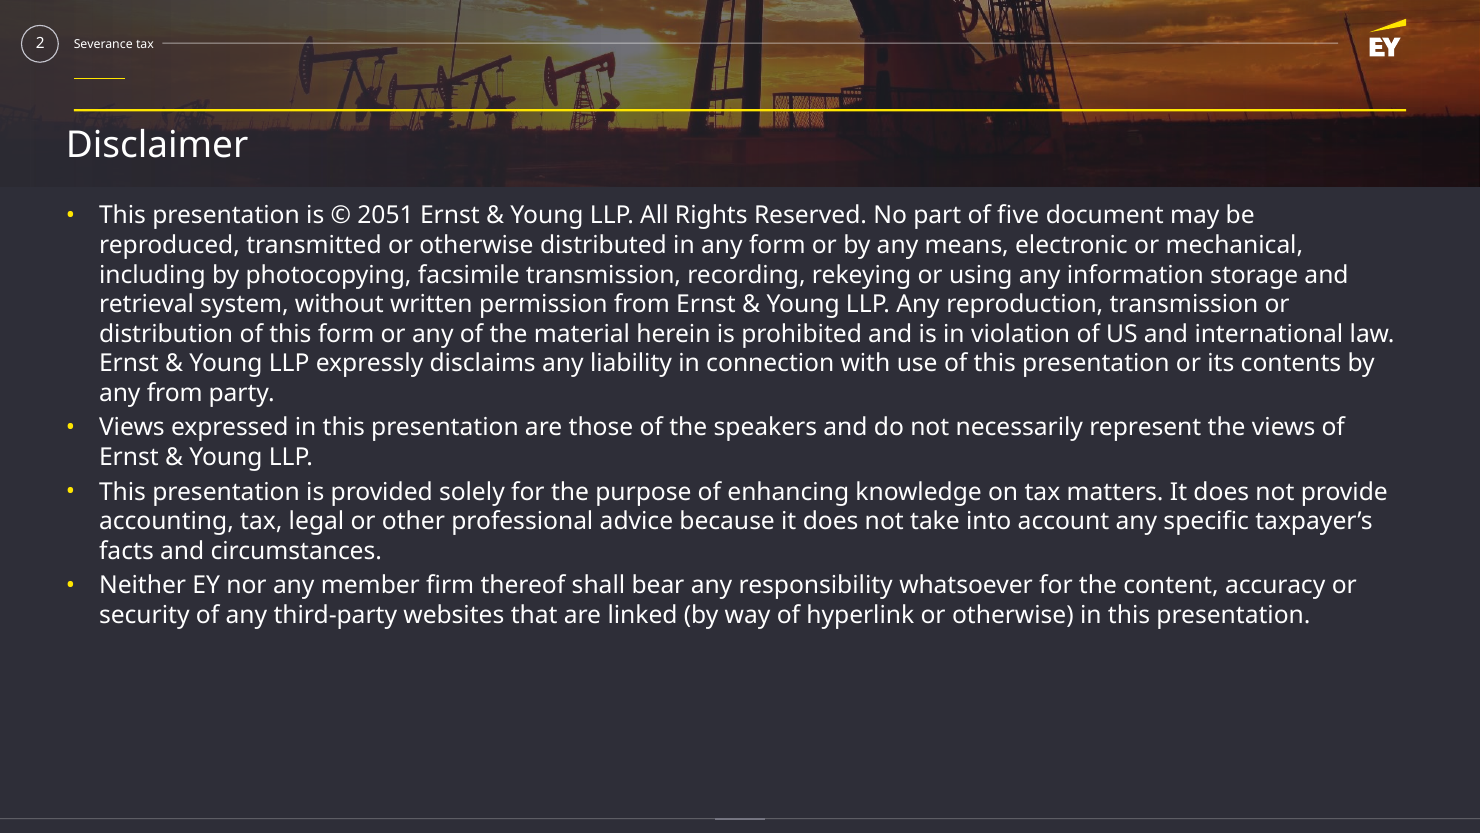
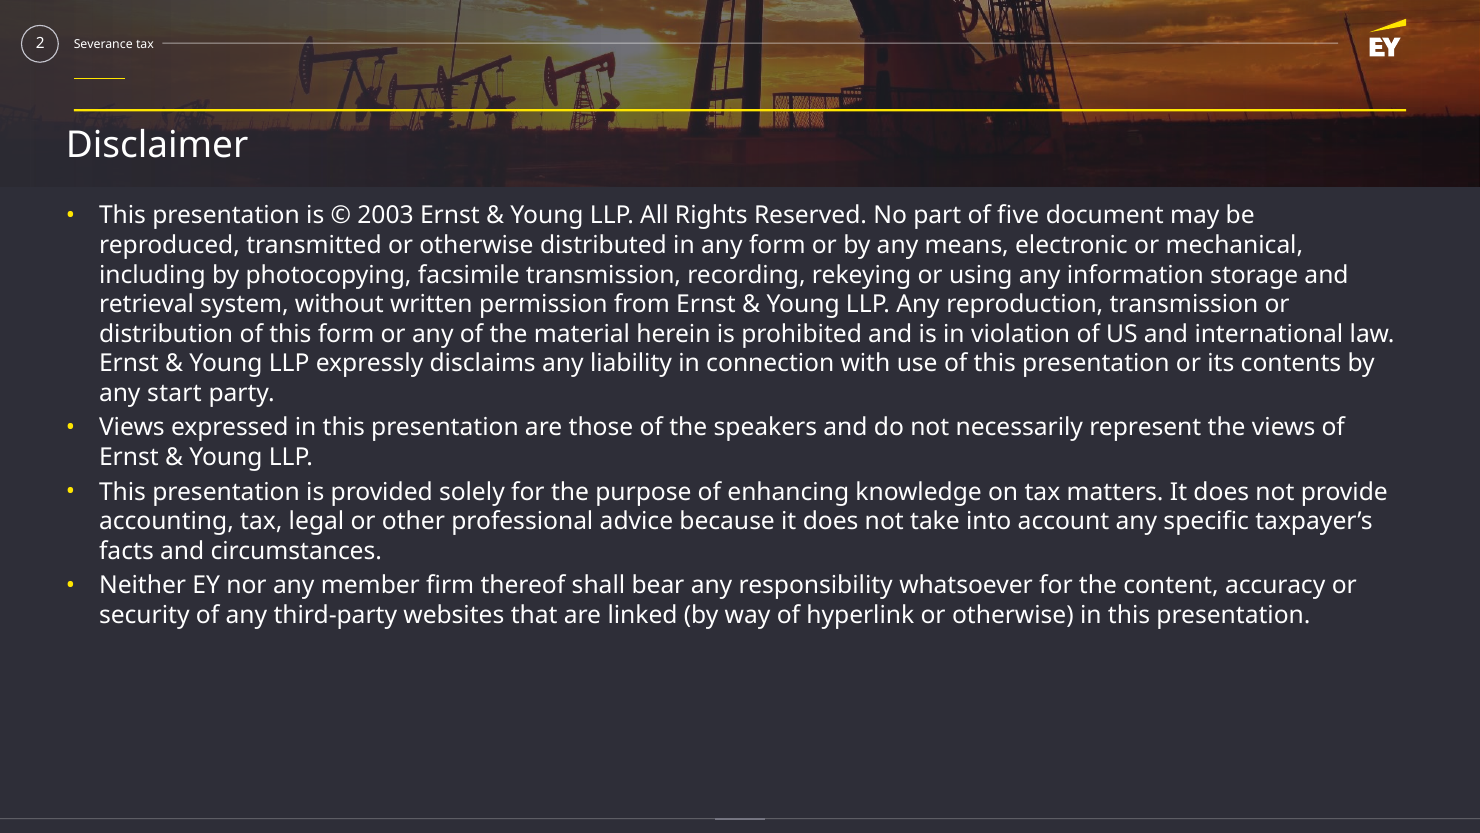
2051: 2051 -> 2003 (386, 216)
any from: from -> start (175, 393)
